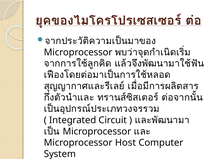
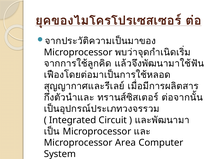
Host: Host -> Area (125, 143)
